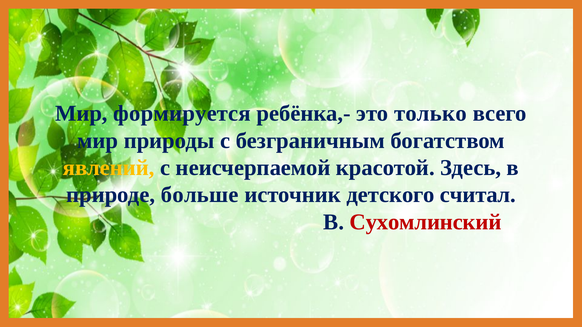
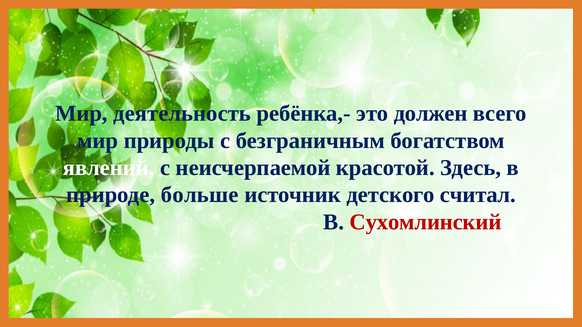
формируется: формируется -> деятельность (182, 114)
только: только -> должен (431, 114)
явлений colour: yellow -> white (109, 168)
